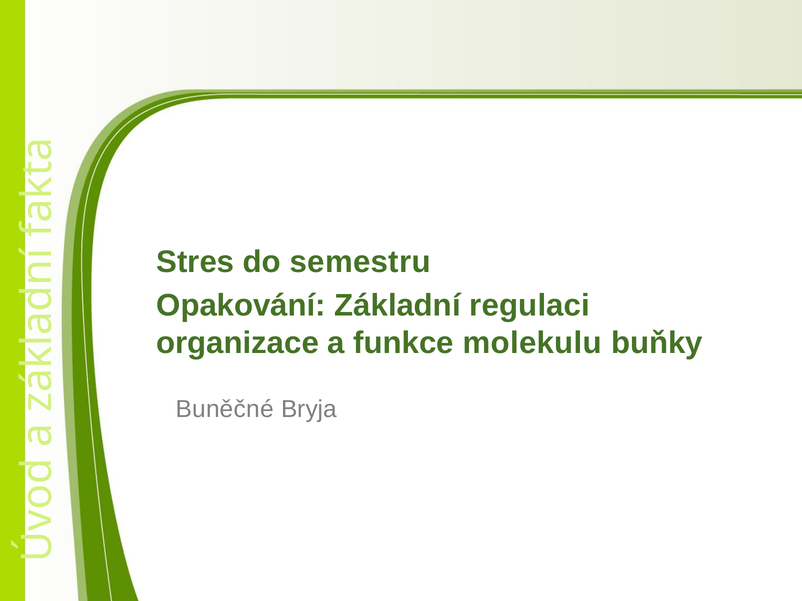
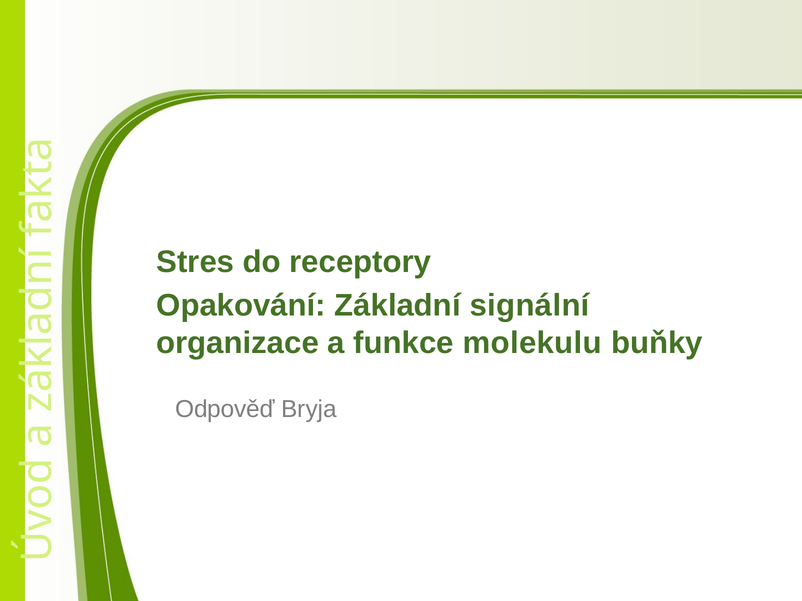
semestru: semestru -> receptory (360, 262)
regulaci: regulaci -> signální (530, 306)
Buněčné: Buněčné -> Odpověď (225, 410)
